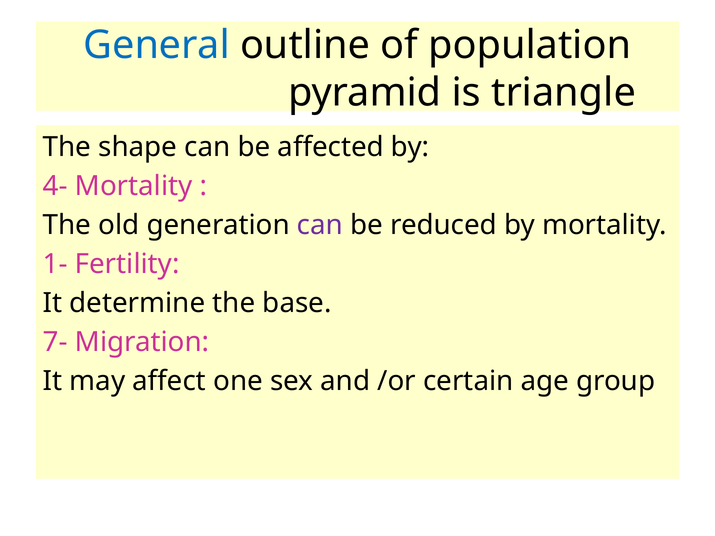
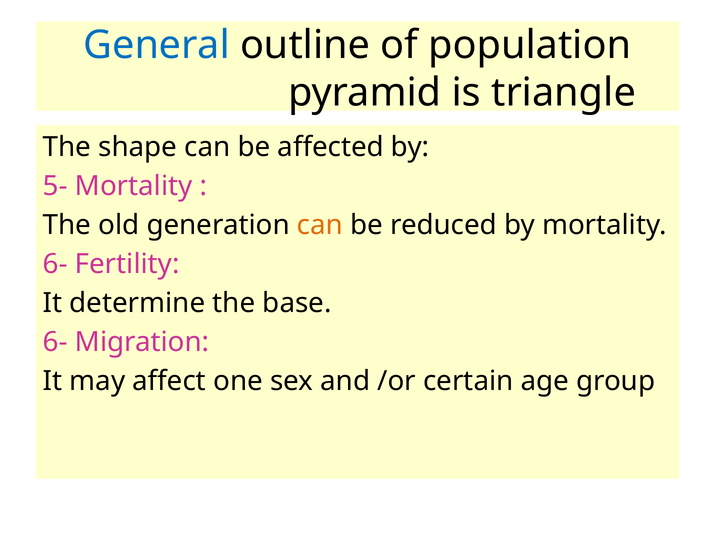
4-: 4- -> 5- (55, 186)
can colour: purple -> orange (320, 225)
1-: 1- -> 6- (55, 264)
7-: 7- -> 6- (55, 342)
